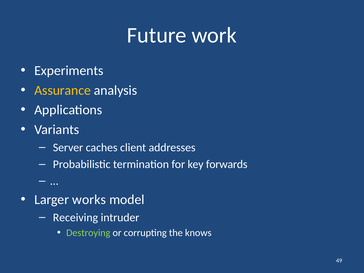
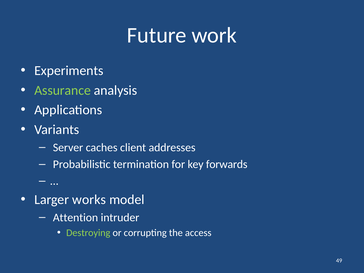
Assurance colour: yellow -> light green (63, 90)
Receiving: Receiving -> Attention (75, 217)
knows: knows -> access (198, 233)
